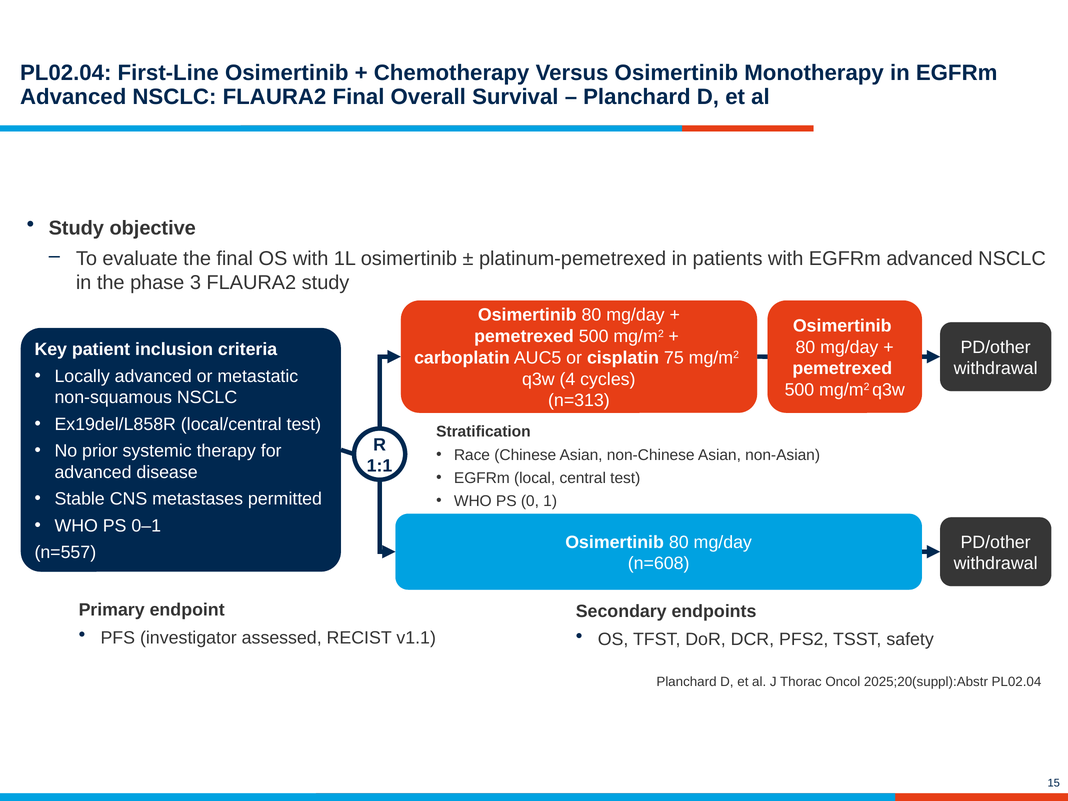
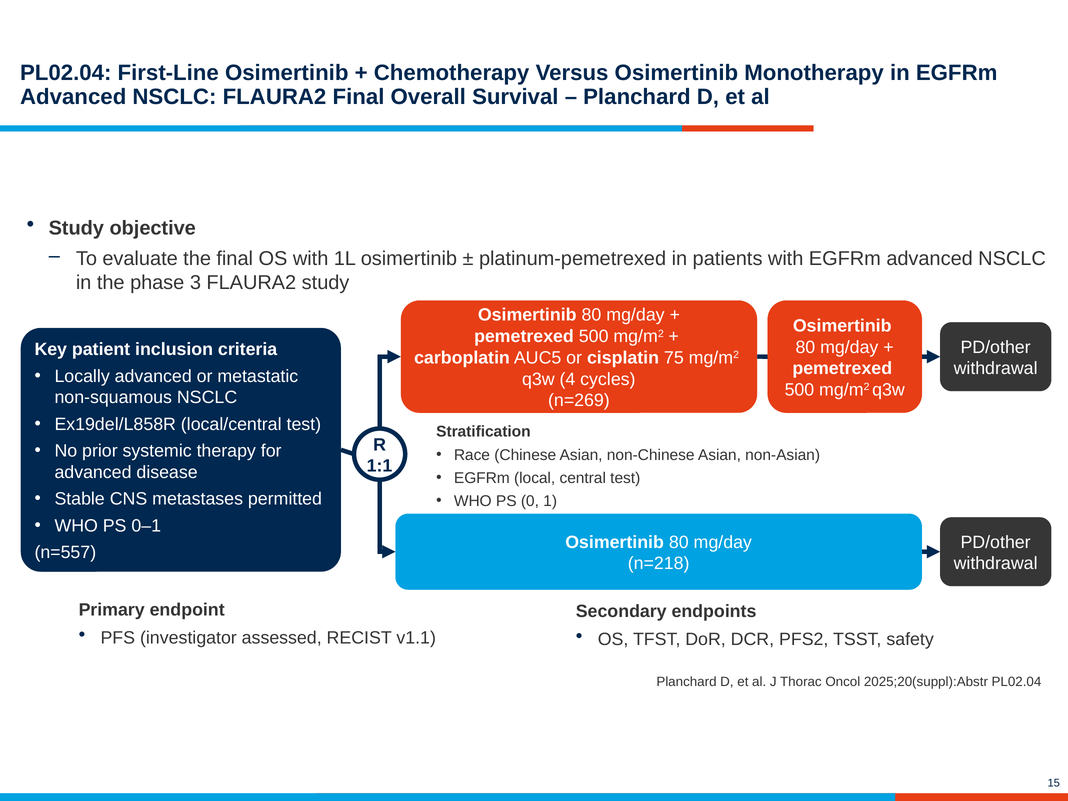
n=313: n=313 -> n=269 (579, 401)
n=608: n=608 -> n=218 (659, 564)
